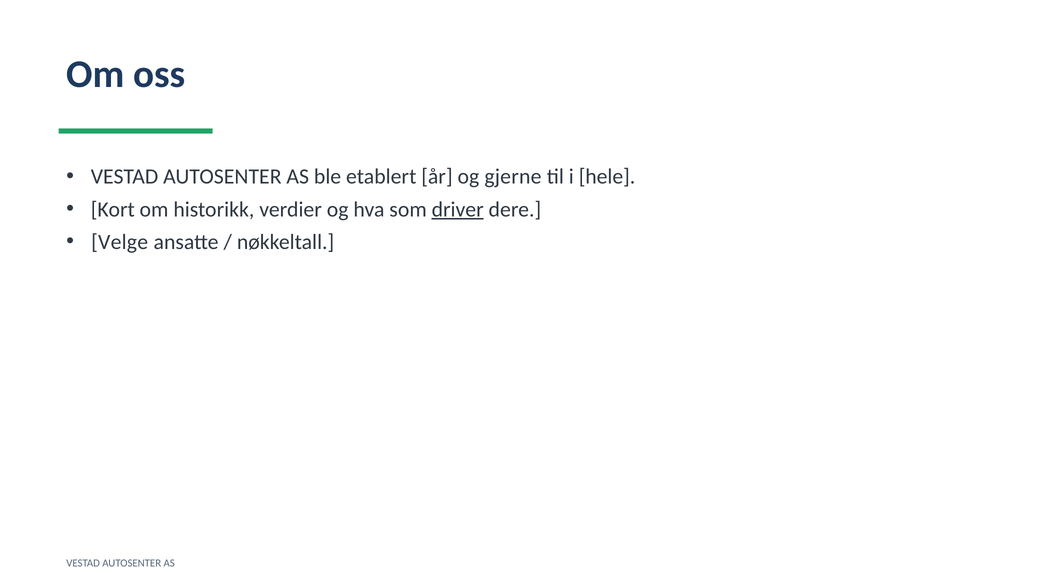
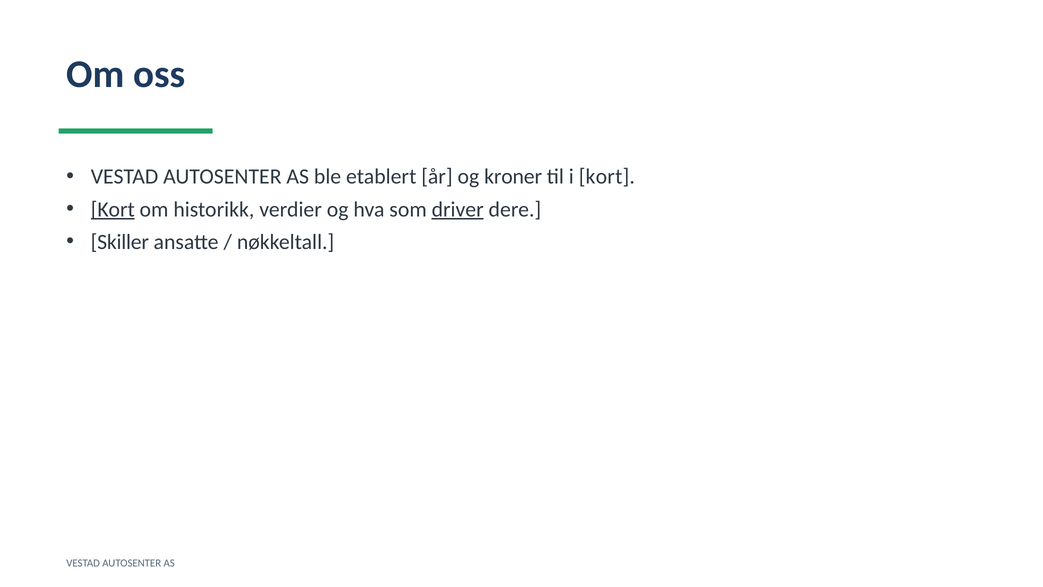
gjerne: gjerne -> kroner (513, 177)
i hele: hele -> kort (607, 177)
Kort underline: none -> present (113, 209)
Velge: Velge -> Skiller (120, 242)
